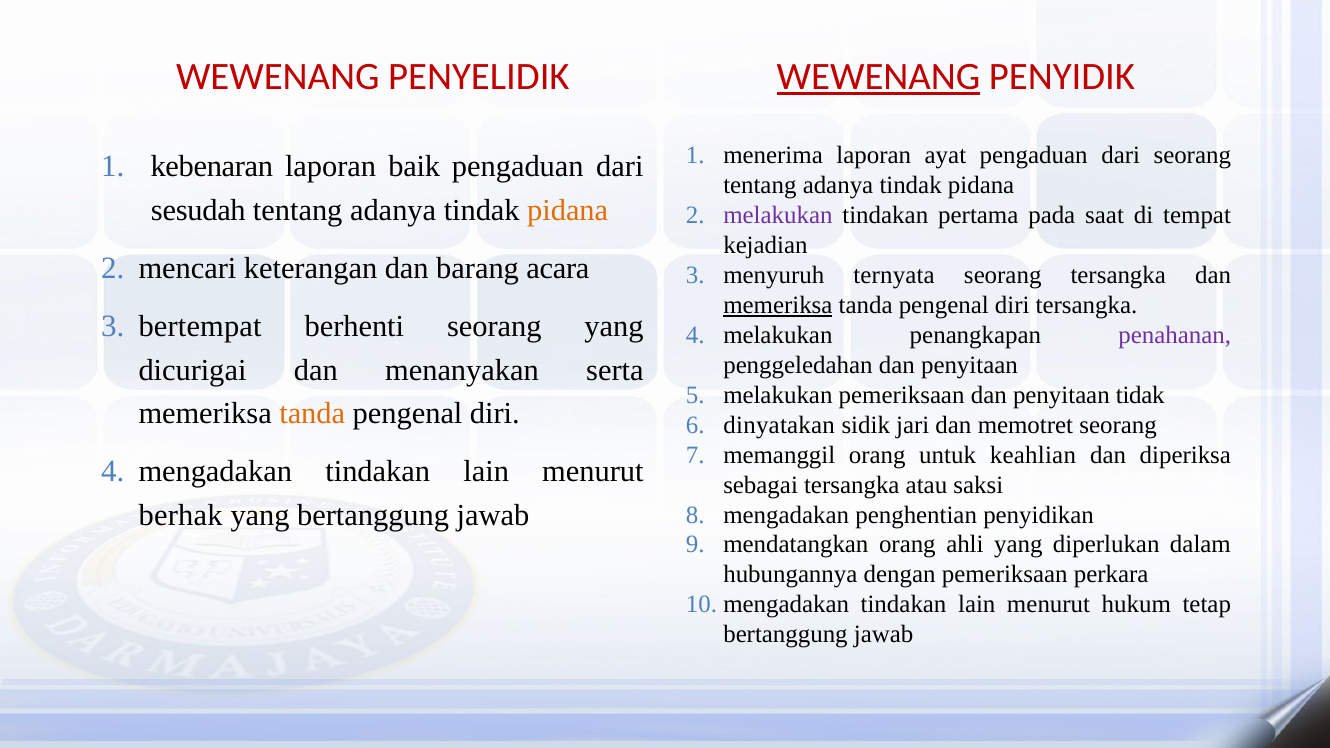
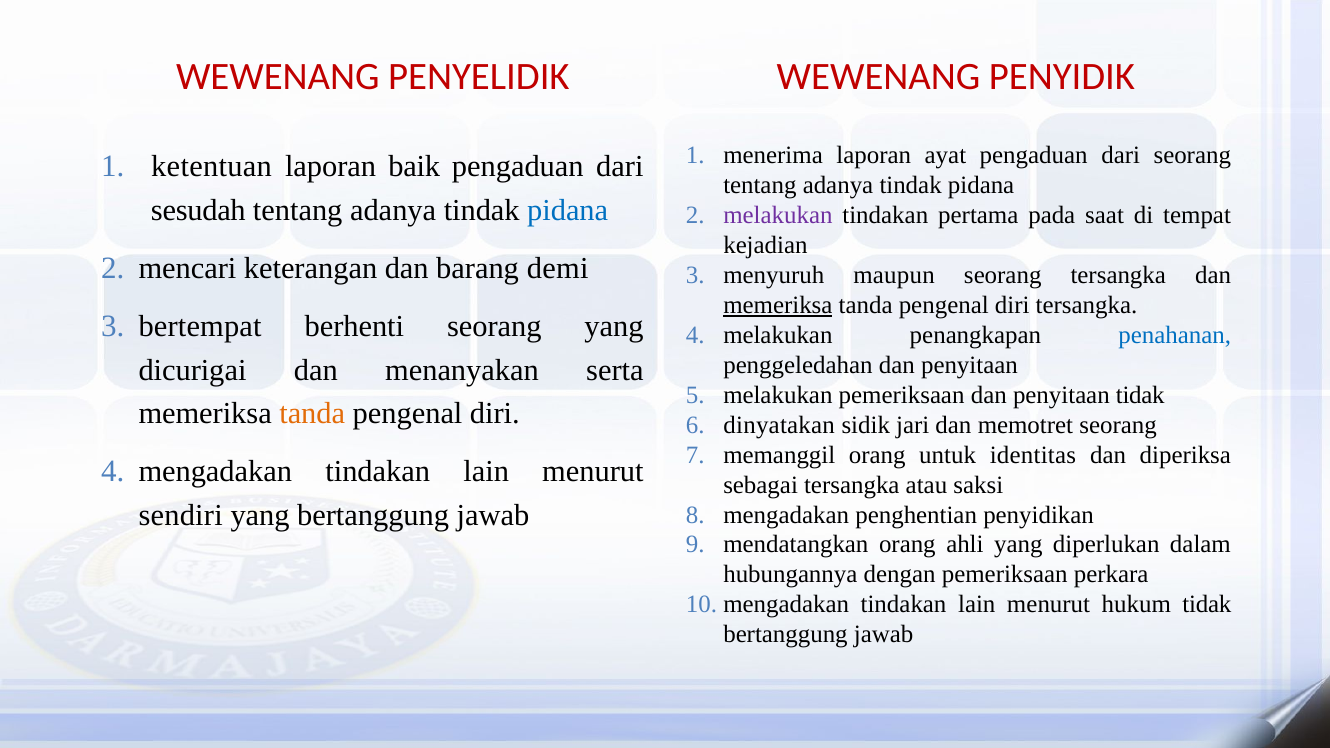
WEWENANG underline: present -> none (878, 77)
kebenaran: kebenaran -> ketentuan (212, 167)
pidana colour: orange -> blue (568, 211)
acara: acara -> demi (558, 268)
ternyata: ternyata -> maupun (894, 275)
penahanan colour: purple -> blue (1175, 335)
keahlian: keahlian -> identitas (1033, 455)
berhak: berhak -> sendiri (181, 515)
hukum tetap: tetap -> tidak (1207, 605)
